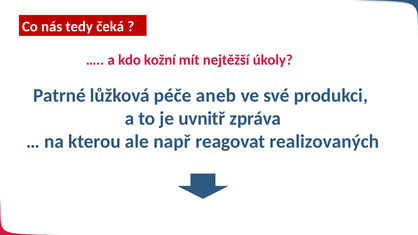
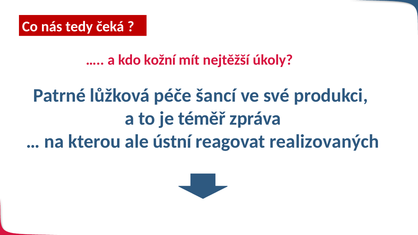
aneb: aneb -> šancí (216, 96)
uvnitř: uvnitř -> téměř (202, 118)
např: např -> ústní (172, 141)
